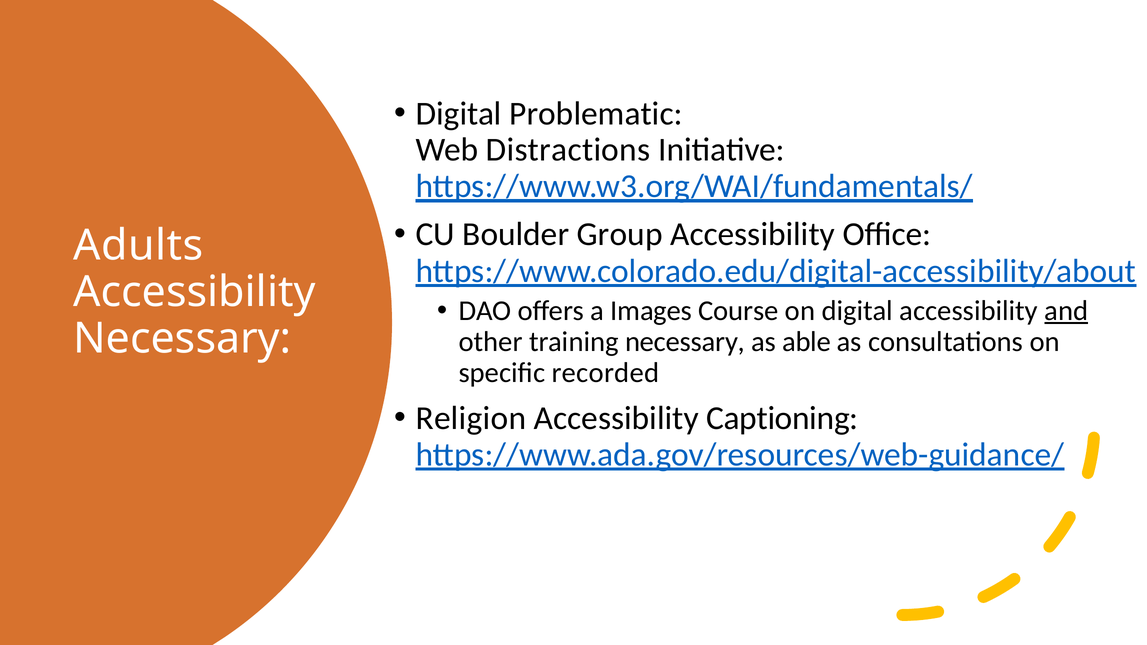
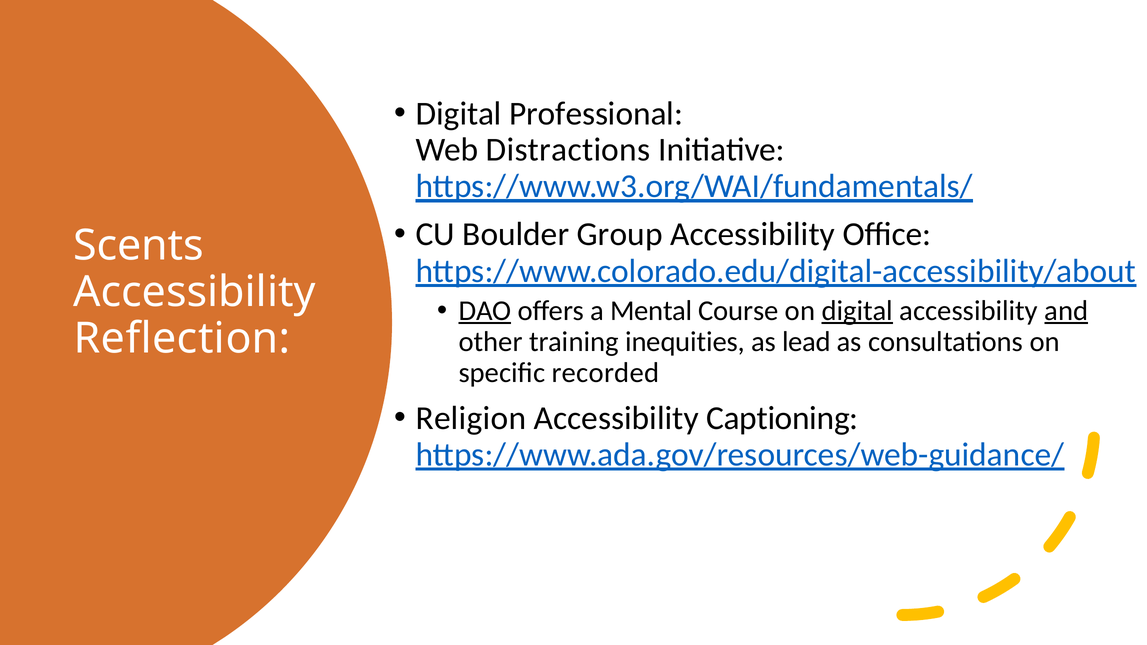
Problematic: Problematic -> Professional (596, 114)
Adults: Adults -> Scents (139, 246)
DAO underline: none -> present (485, 311)
Images: Images -> Mental (651, 311)
digital underline: none -> present (857, 311)
Necessary: Necessary -> Reflection (182, 339)
training necessary: necessary -> inequities (685, 342)
able: able -> lead (807, 342)
